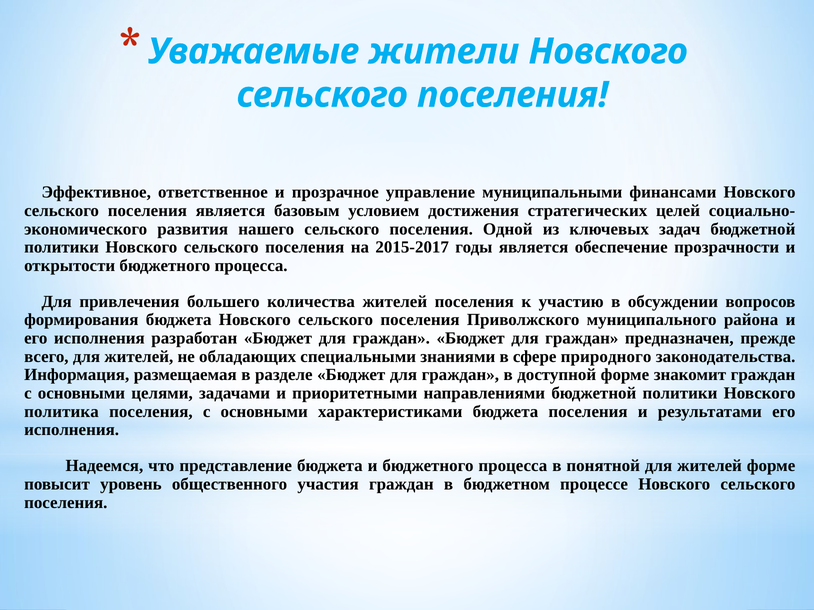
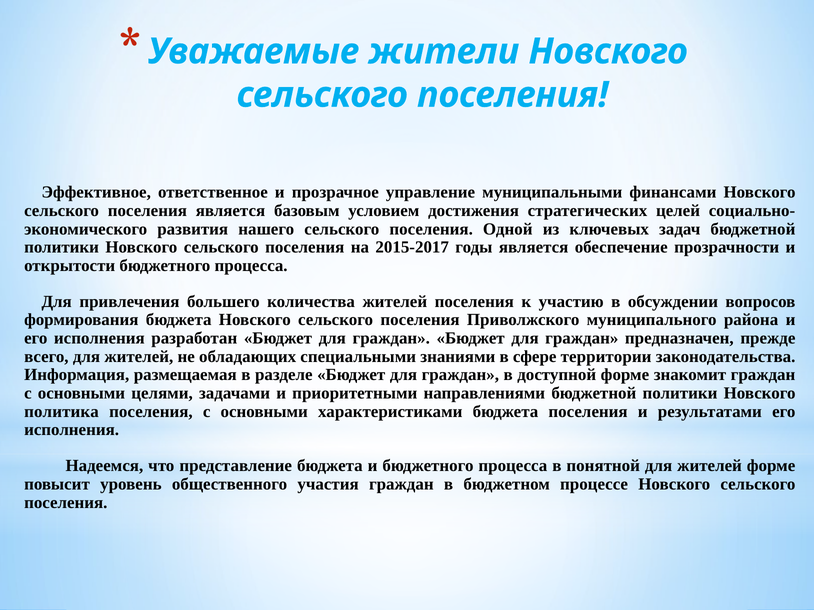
природного: природного -> территории (606, 357)
